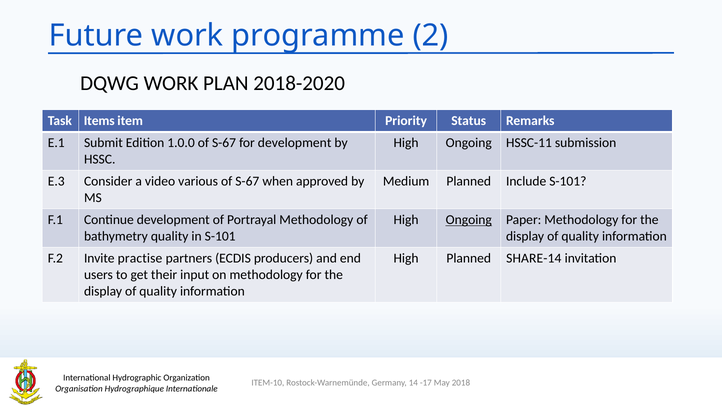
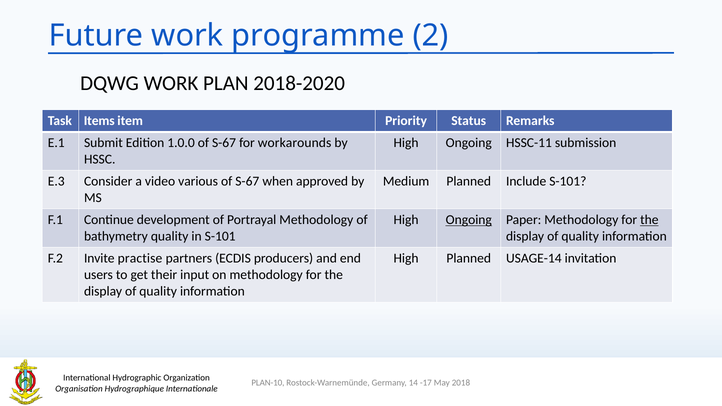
for development: development -> workarounds (295, 143)
the underline: none -> present (649, 220)
SHARE-14: SHARE-14 -> USAGE-14 (534, 258)
ITEM-10: ITEM-10 -> PLAN-10 (268, 383)
